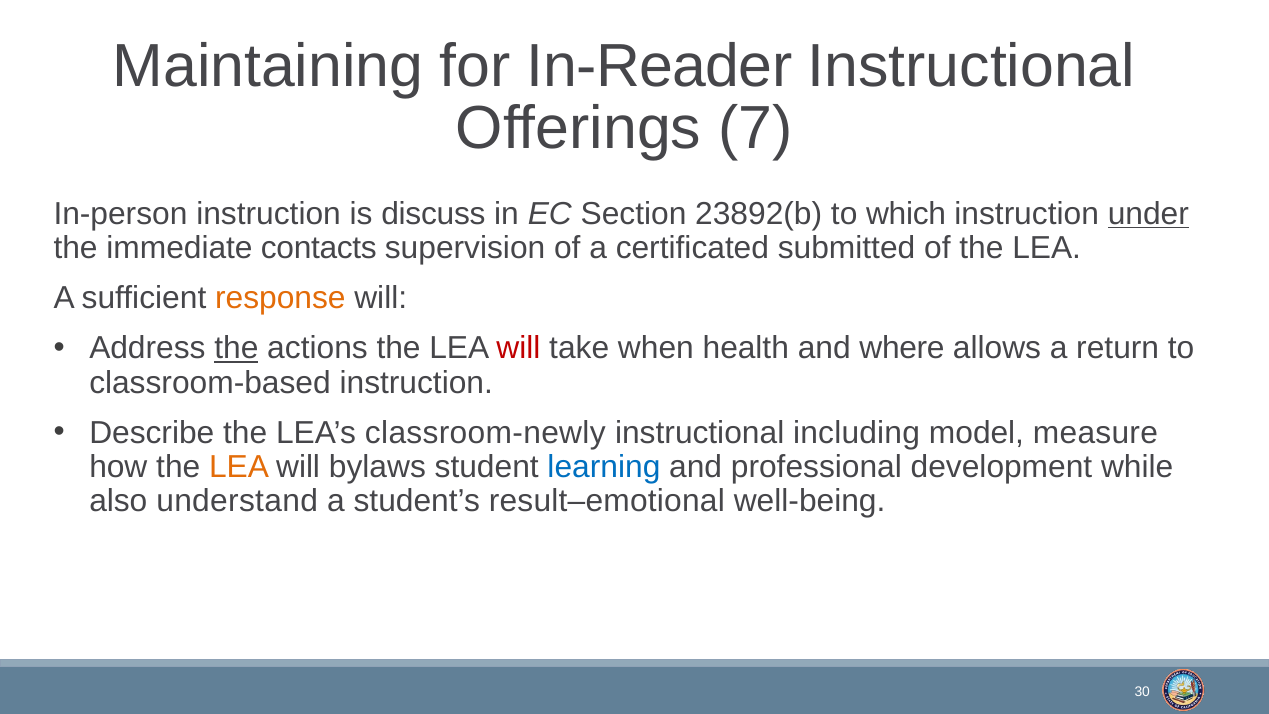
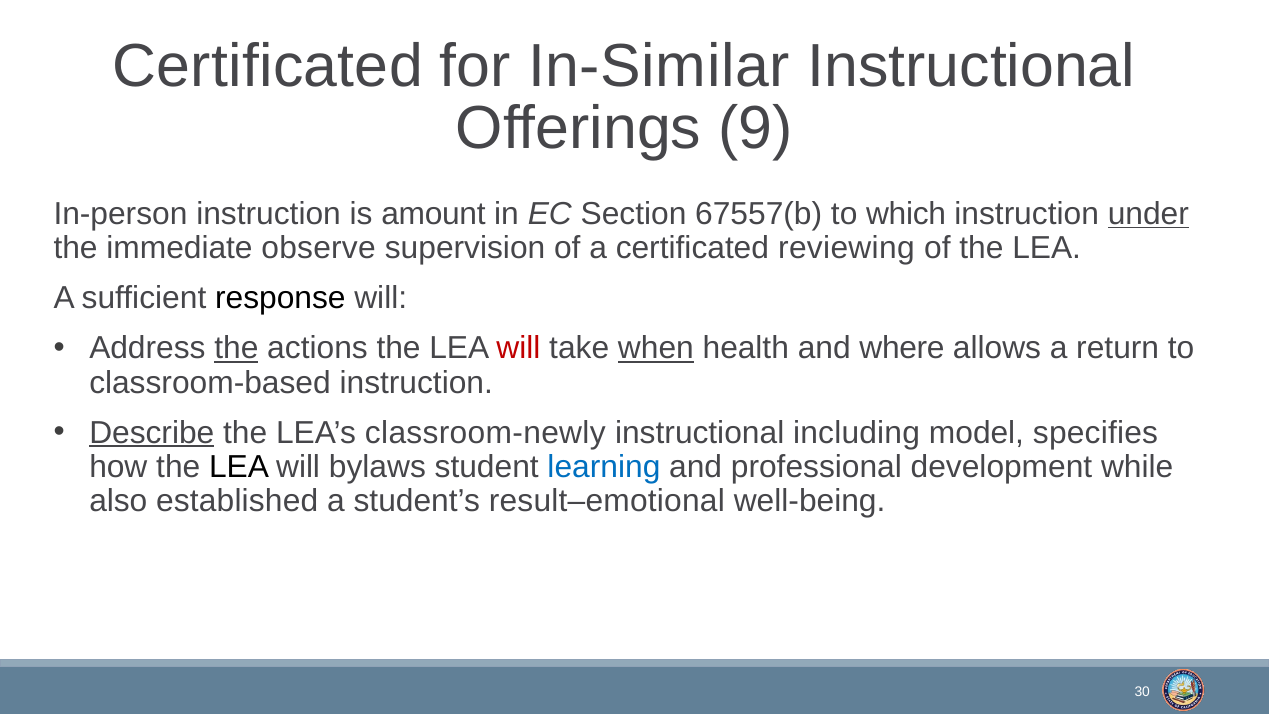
Maintaining: Maintaining -> Certificated (268, 66)
In-Reader: In-Reader -> In-Similar (659, 66)
7: 7 -> 9 (755, 128)
discuss: discuss -> amount (433, 214)
23892(b: 23892(b -> 67557(b (759, 214)
contacts: contacts -> observe (319, 248)
submitted: submitted -> reviewing (846, 248)
response colour: orange -> black (280, 298)
when underline: none -> present (656, 348)
Describe underline: none -> present (152, 433)
measure: measure -> specifies (1095, 433)
LEA colour: orange -> black (239, 467)
understand: understand -> established (237, 501)
